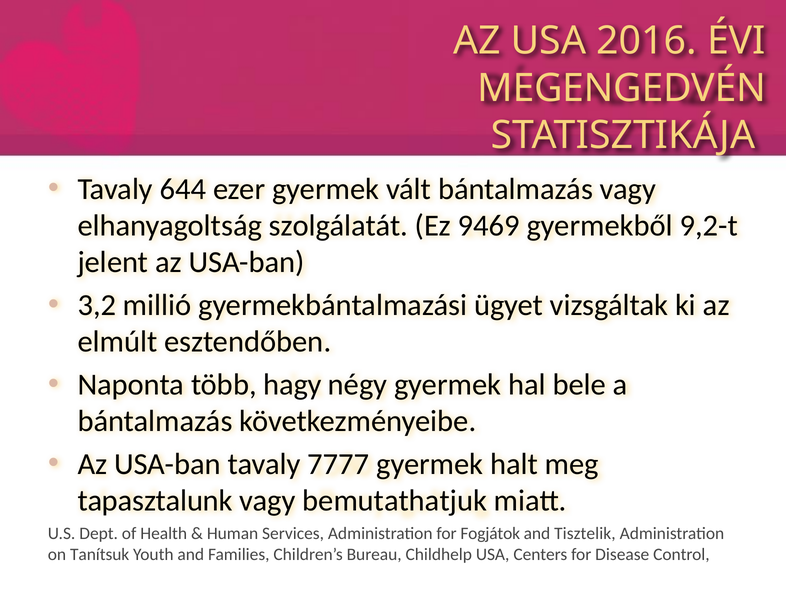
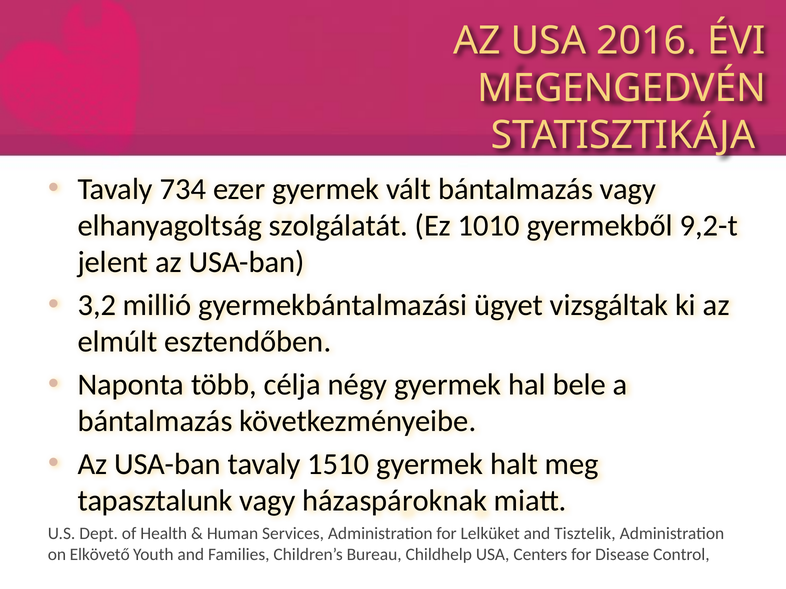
644: 644 -> 734 (183, 189)
9469: 9469 -> 1010 (489, 226)
hagy: hagy -> célja (292, 385)
7777: 7777 -> 1510 (338, 464)
bemutathatjuk: bemutathatjuk -> házaspároknak (395, 501)
Fogjátok: Fogjátok -> Lelküket (490, 534)
Tanítsuk: Tanítsuk -> Elkövető (100, 555)
